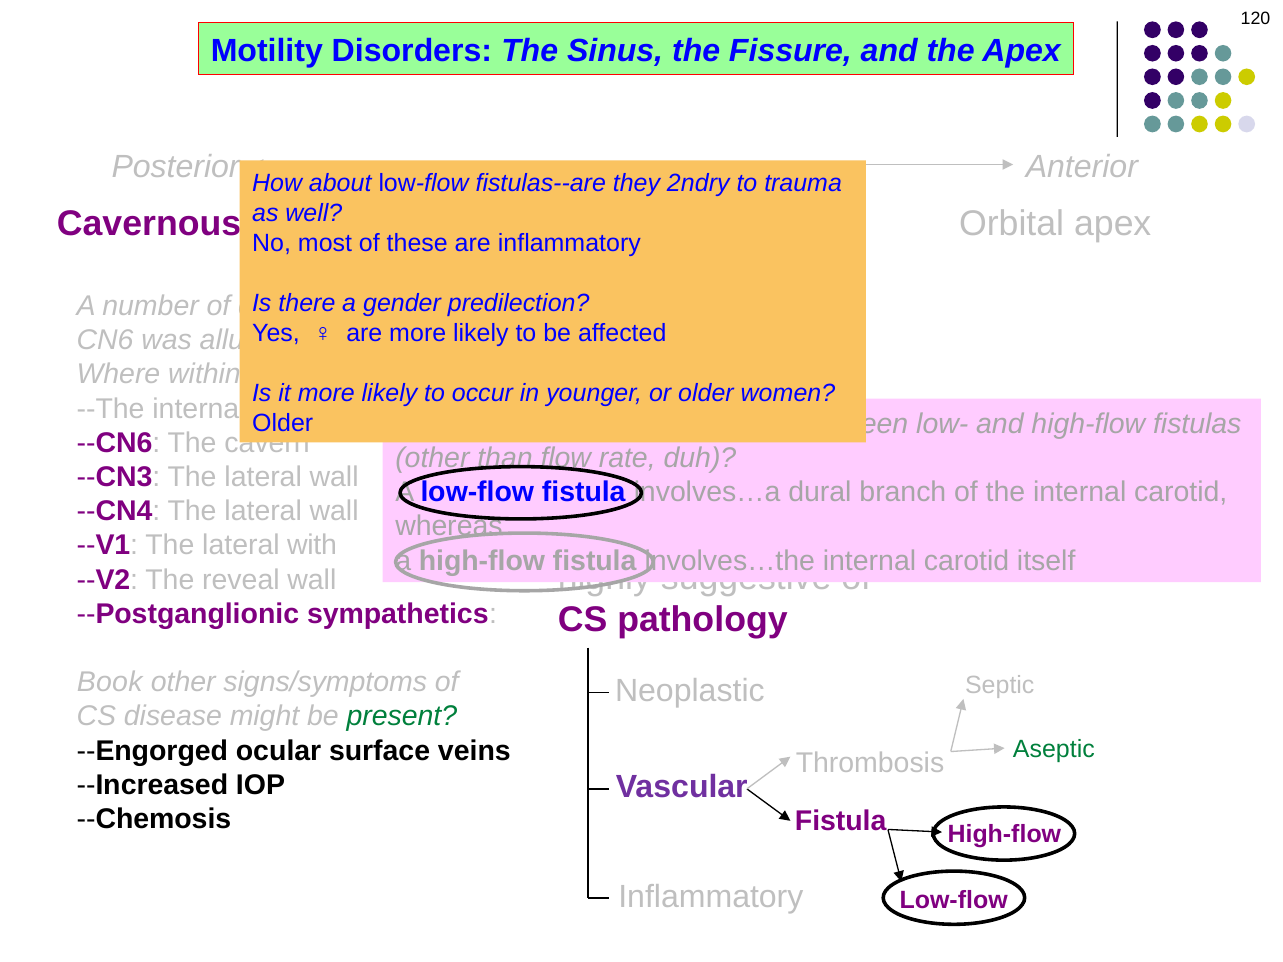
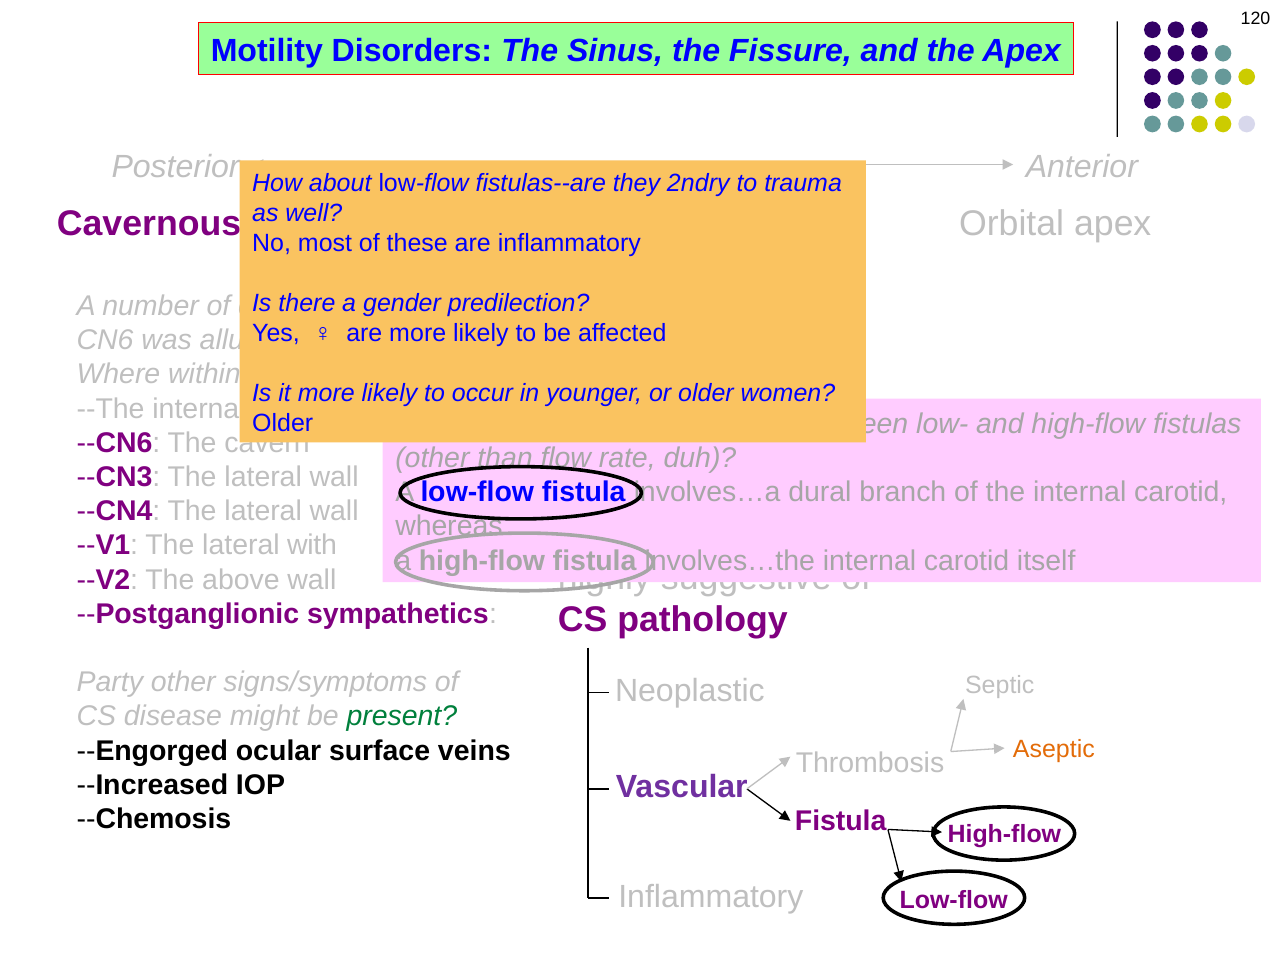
reveal: reveal -> above (241, 580)
Book: Book -> Party (110, 682)
Aseptic colour: green -> orange (1054, 750)
